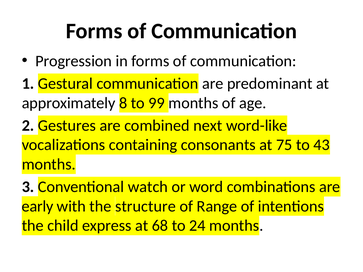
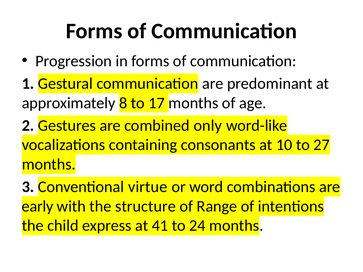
99: 99 -> 17 (157, 103)
next: next -> only (208, 126)
75: 75 -> 10 (284, 145)
43: 43 -> 27 (322, 145)
watch: watch -> virtue (148, 187)
68: 68 -> 41 (160, 226)
